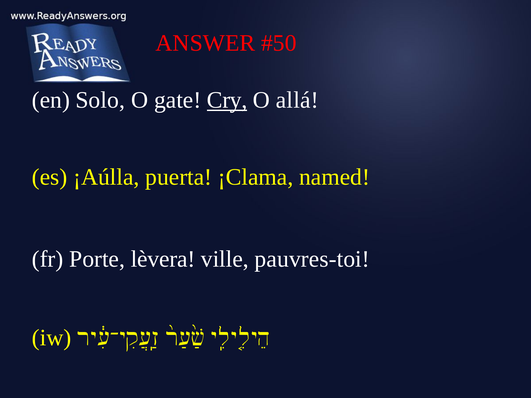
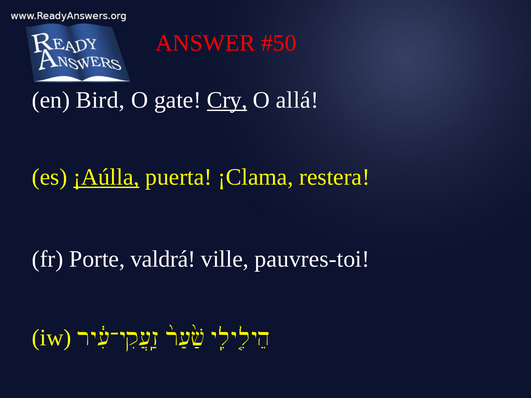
Solo: Solo -> Bird (100, 100)
¡Aúlla underline: none -> present (106, 177)
named: named -> restera (335, 177)
lèvera: lèvera -> valdrá (163, 259)
